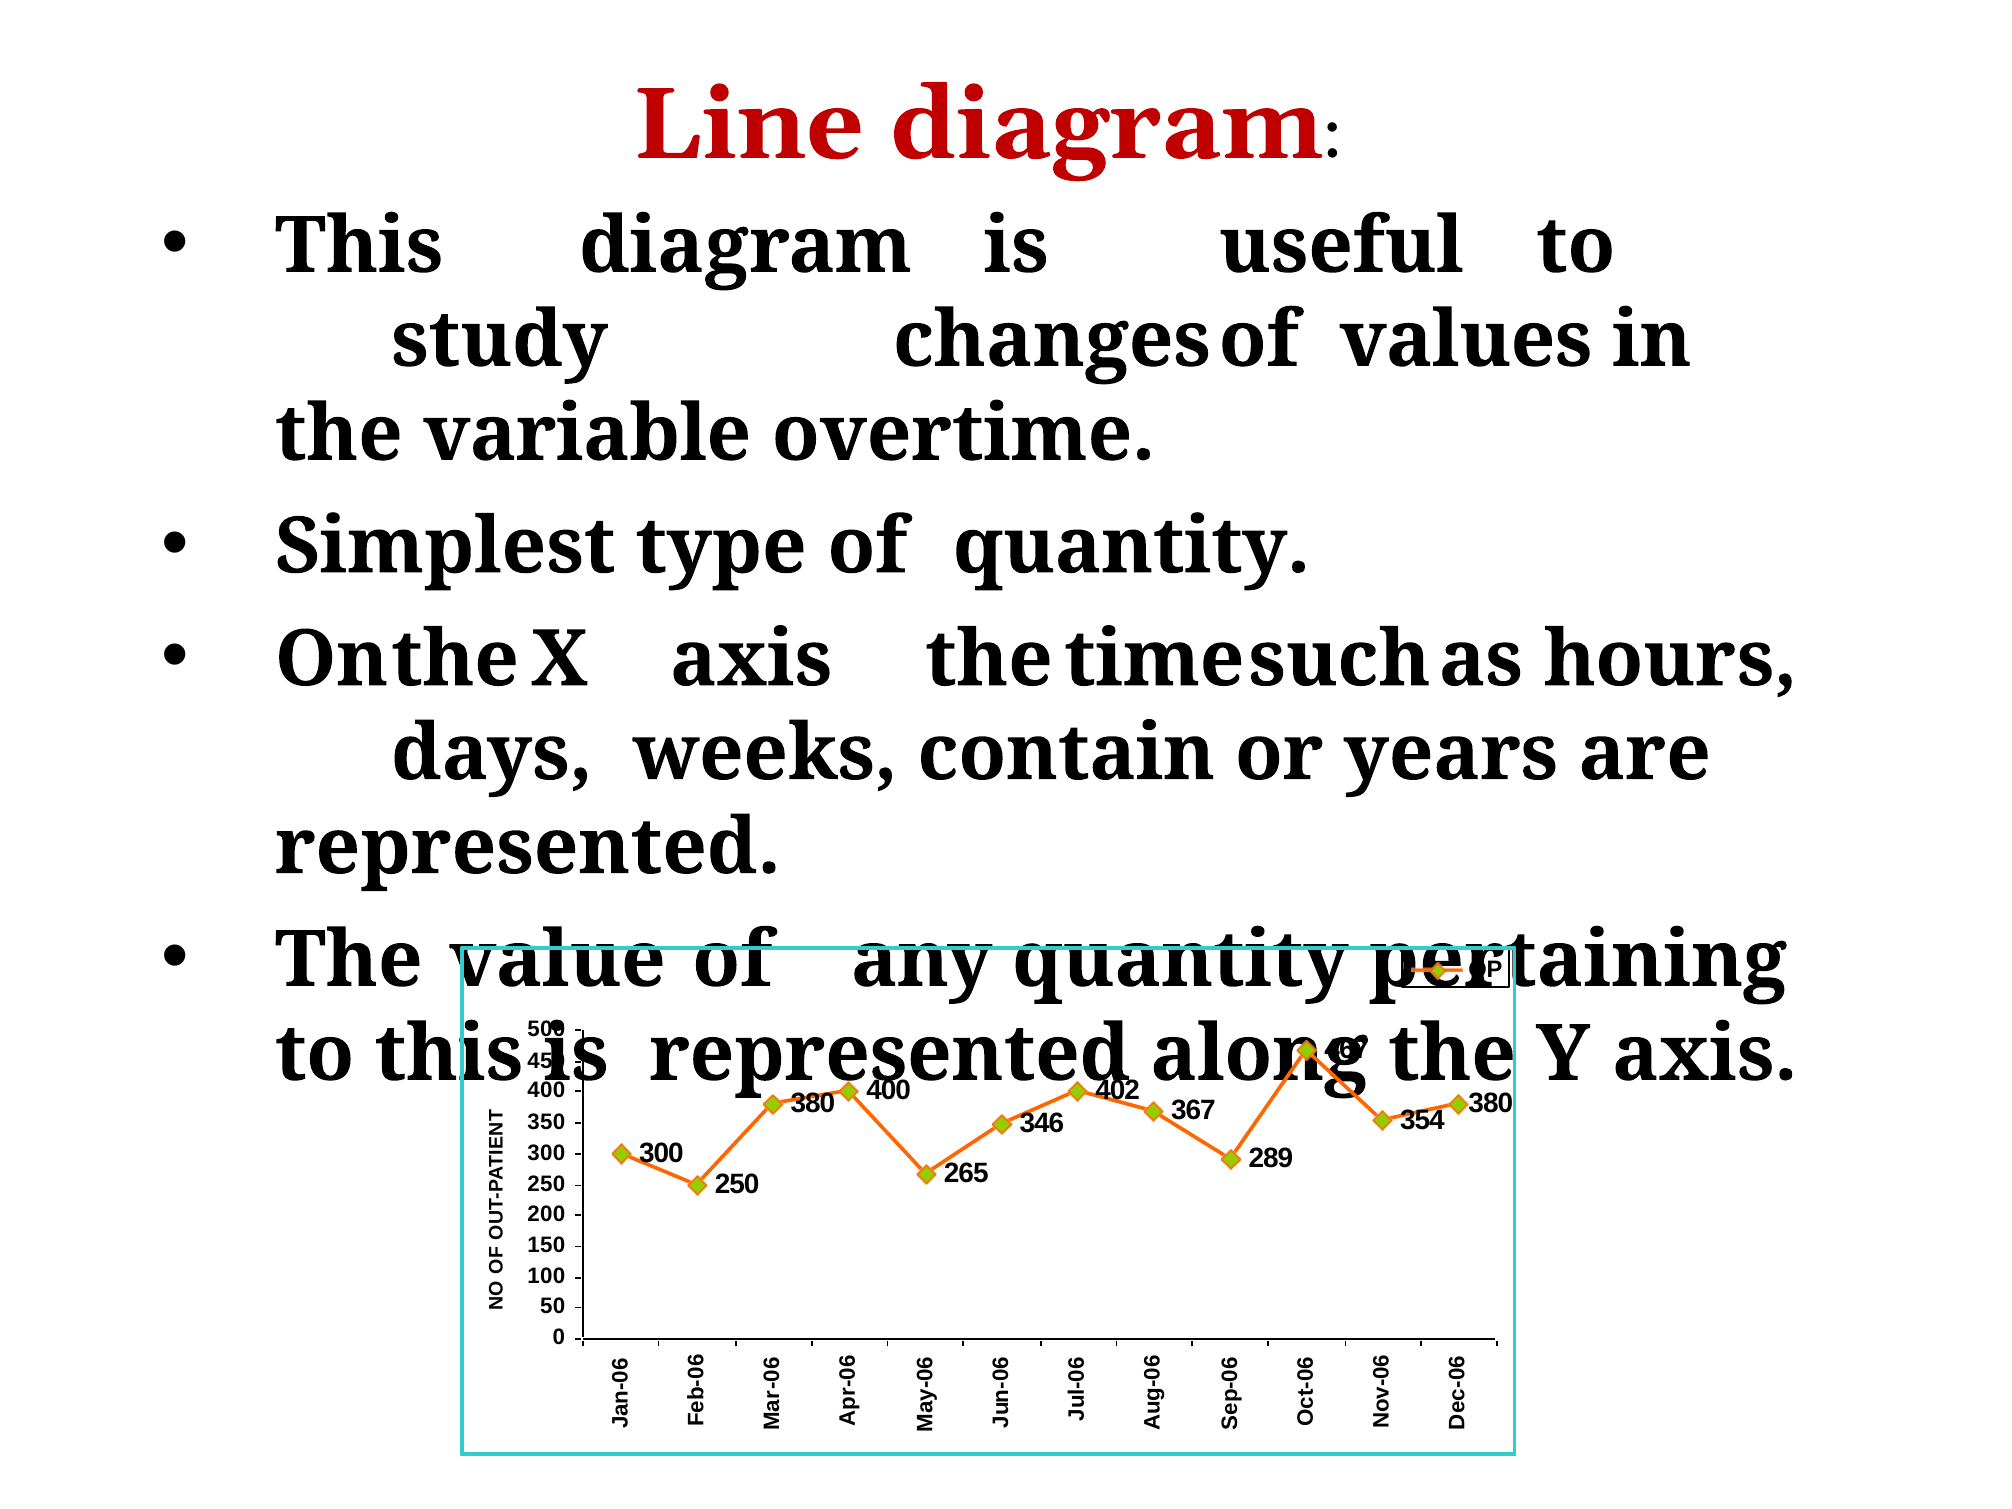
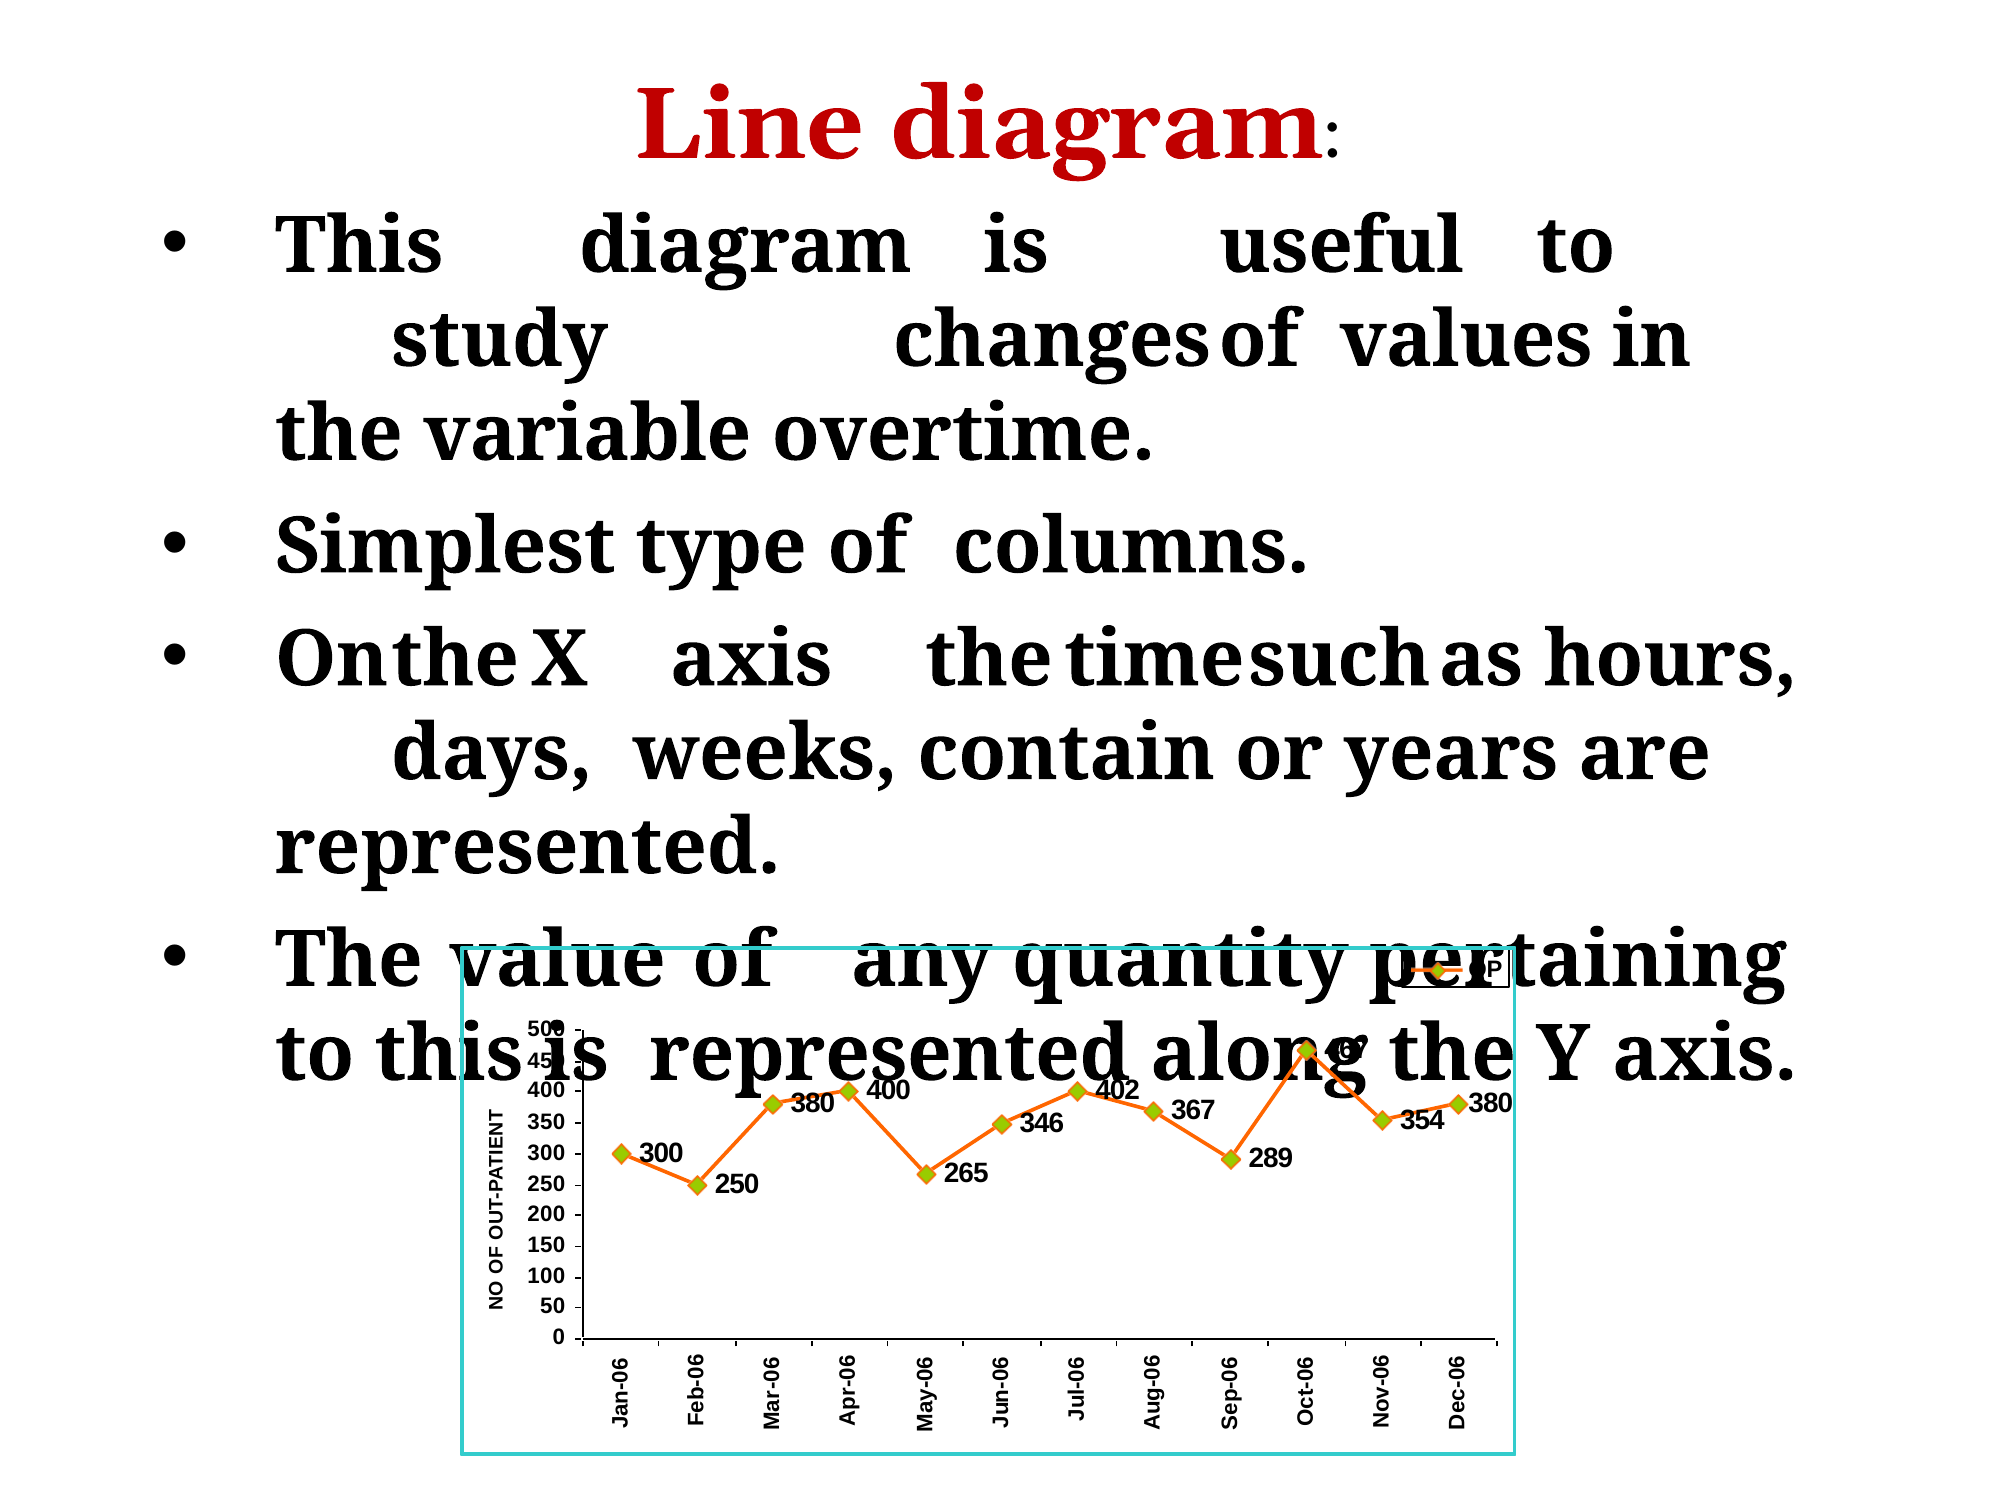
of quantity: quantity -> columns (1131, 547)
